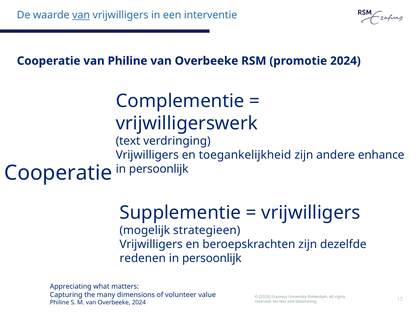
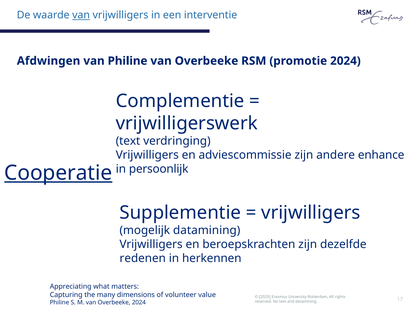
Cooperatie: Cooperatie -> Afdwingen (49, 61)
toegankelijkheid: toegankelijkheid -> adviescommissie (245, 155)
Cooperatie underline: none -> present (58, 173)
mogelijk strategieen: strategieen -> datamining (207, 231)
persoonlijk: persoonlijk -> herkennen (212, 258)
